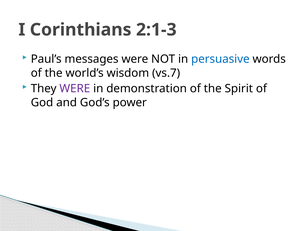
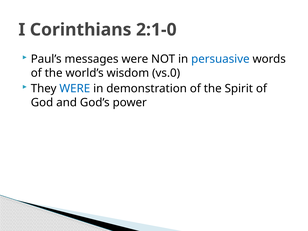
2:1-3: 2:1-3 -> 2:1-0 (156, 30)
vs.7: vs.7 -> vs.0 (166, 73)
WERE colour: purple -> blue (75, 89)
